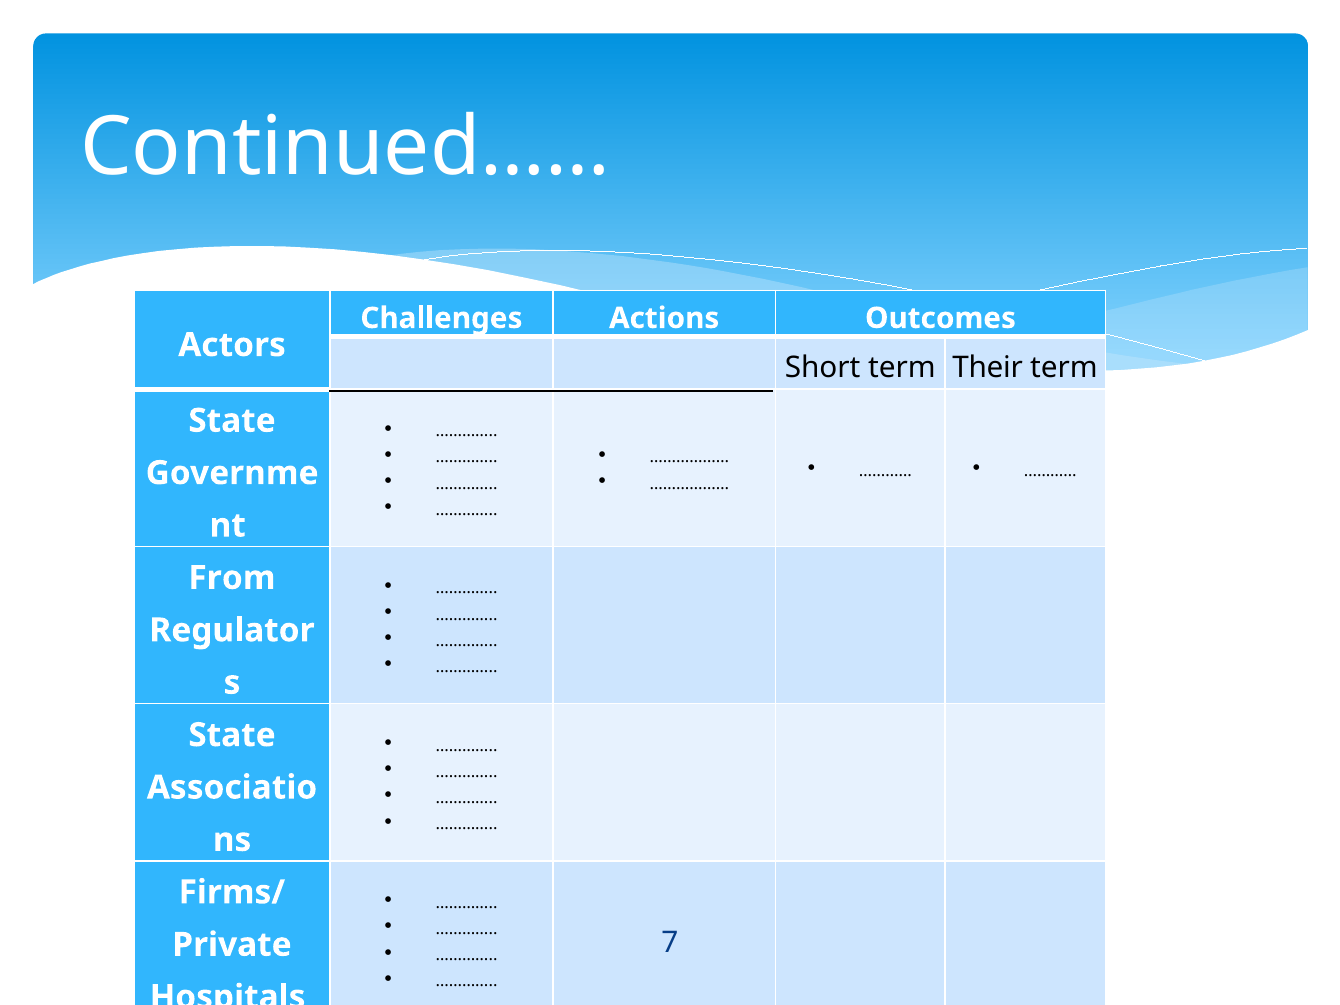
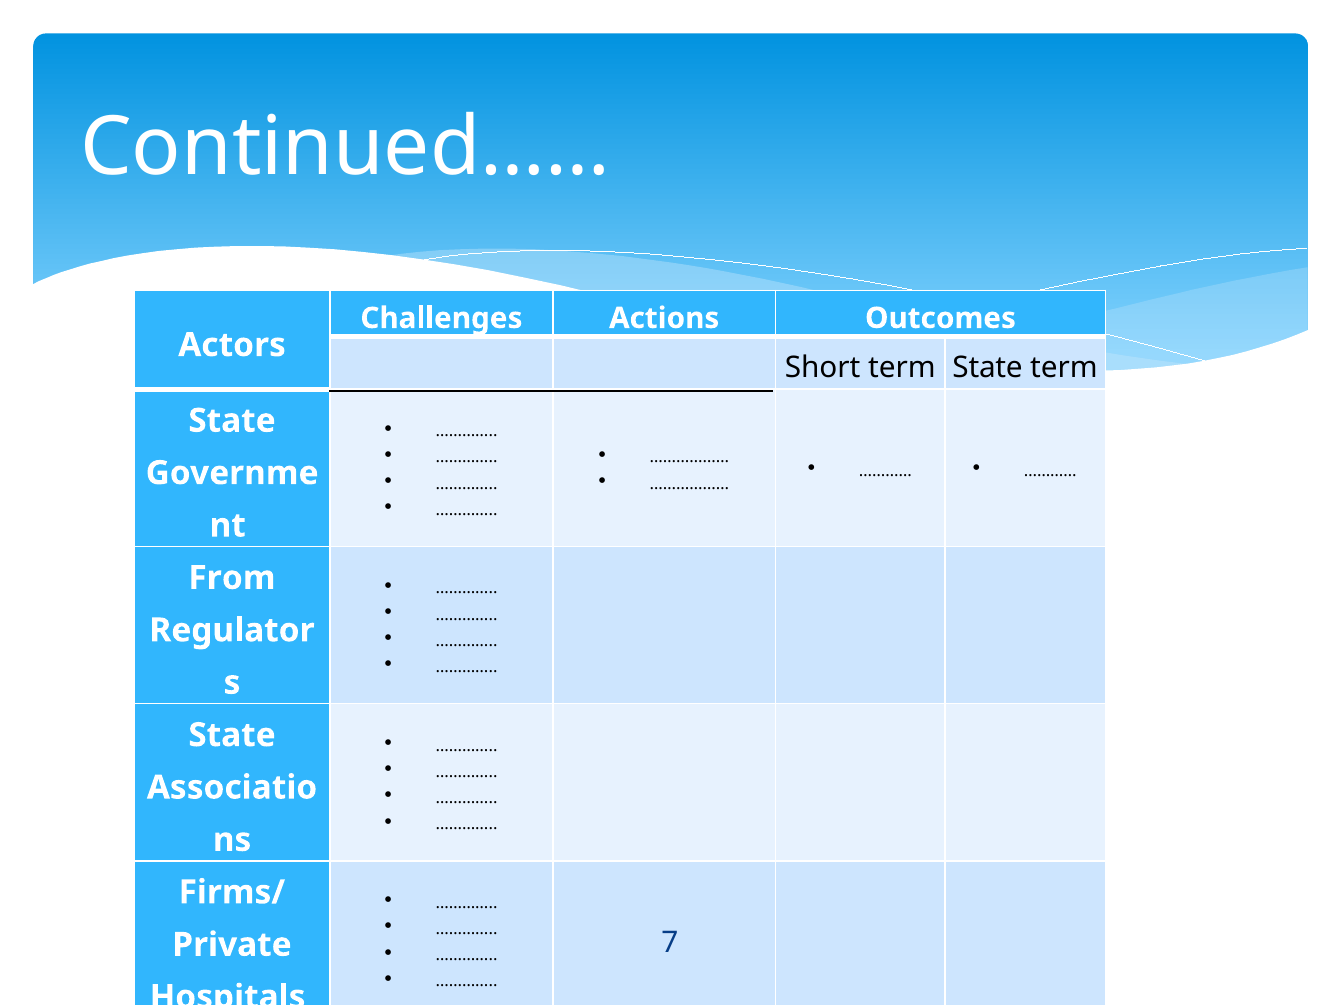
Short term Their: Their -> State (988, 368)
